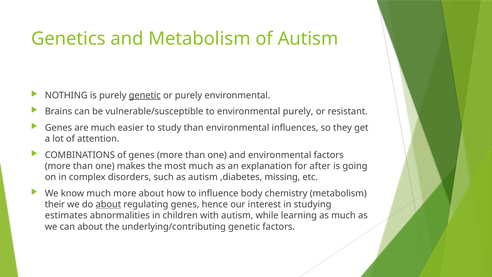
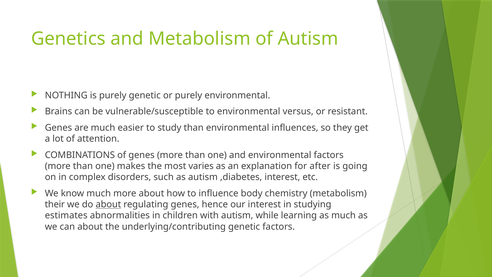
genetic underline: present -> none (145, 95)
environmental purely: purely -> versus (298, 111)
most much: much -> varies (201, 166)
,diabetes missing: missing -> interest (282, 177)
